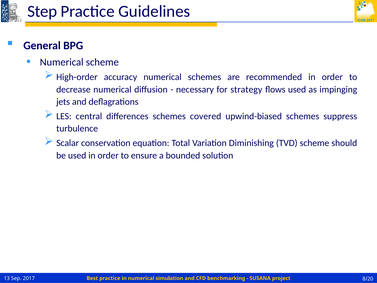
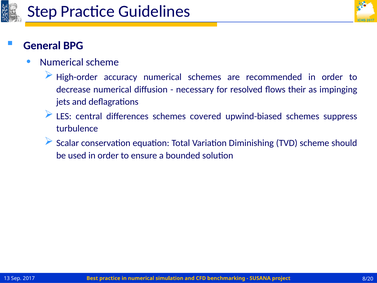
strategy: strategy -> resolved (246, 89)
flows used: used -> their (297, 89)
